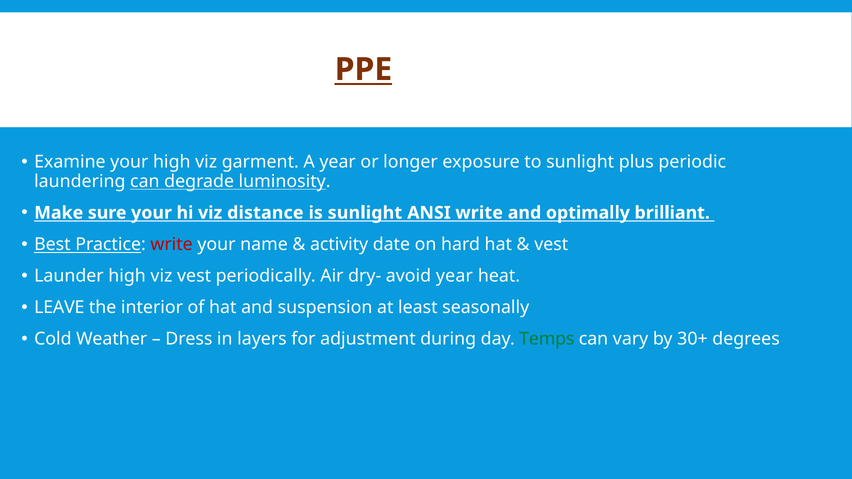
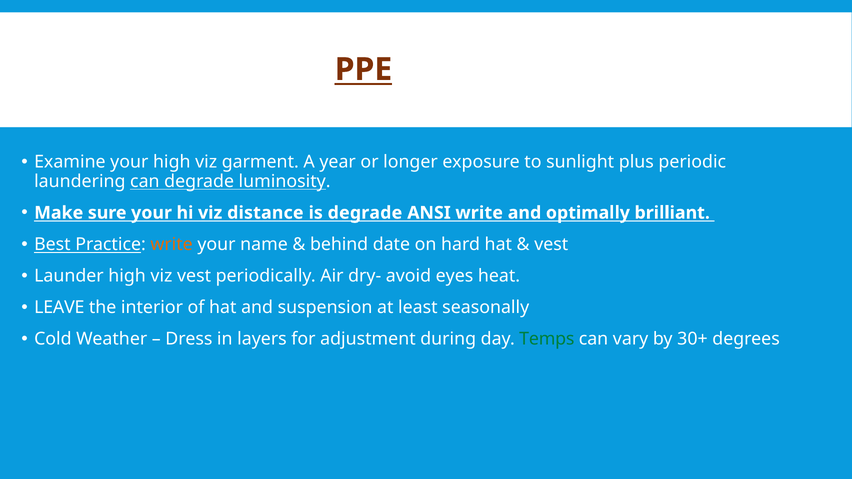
is sunlight: sunlight -> degrade (365, 213)
write colour: red -> orange (172, 245)
activity: activity -> behind (339, 245)
avoid year: year -> eyes (455, 276)
